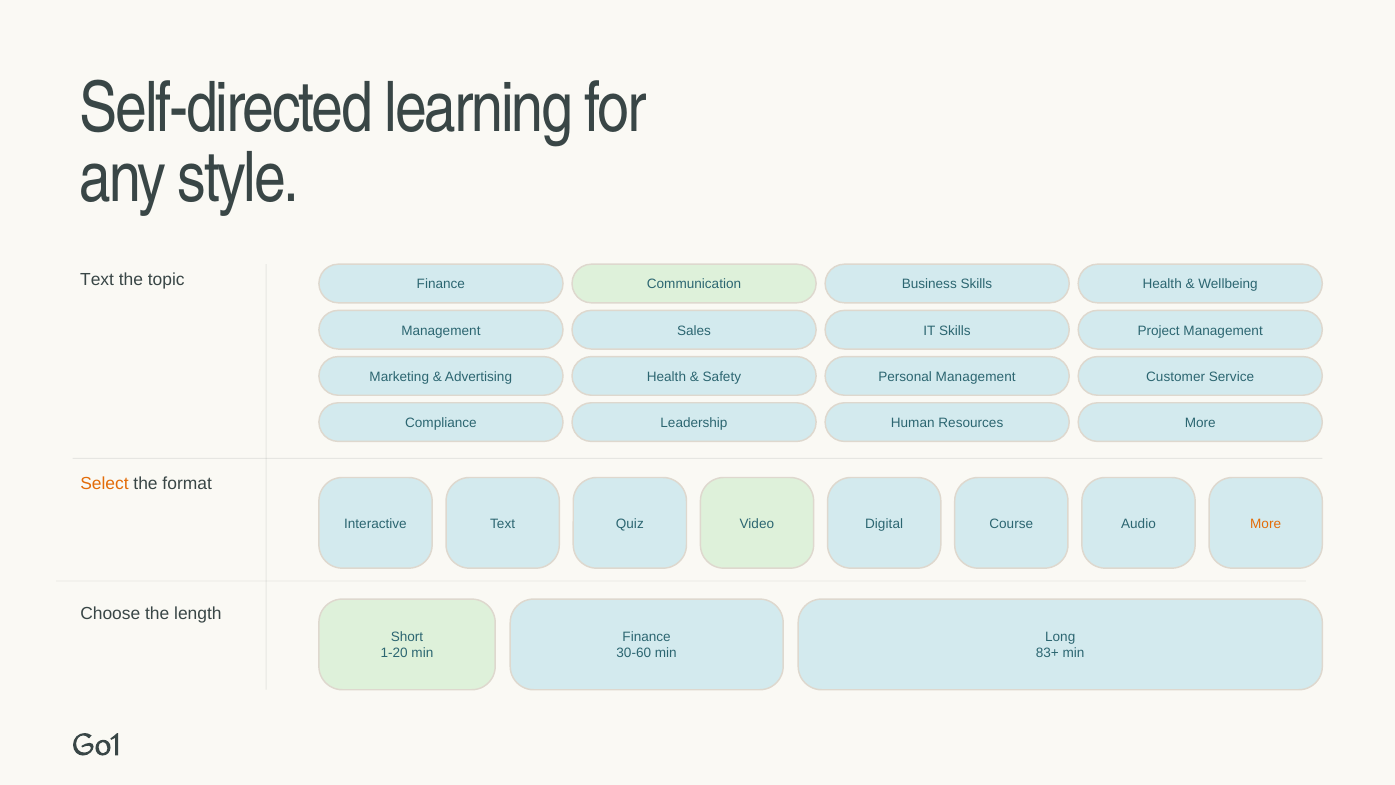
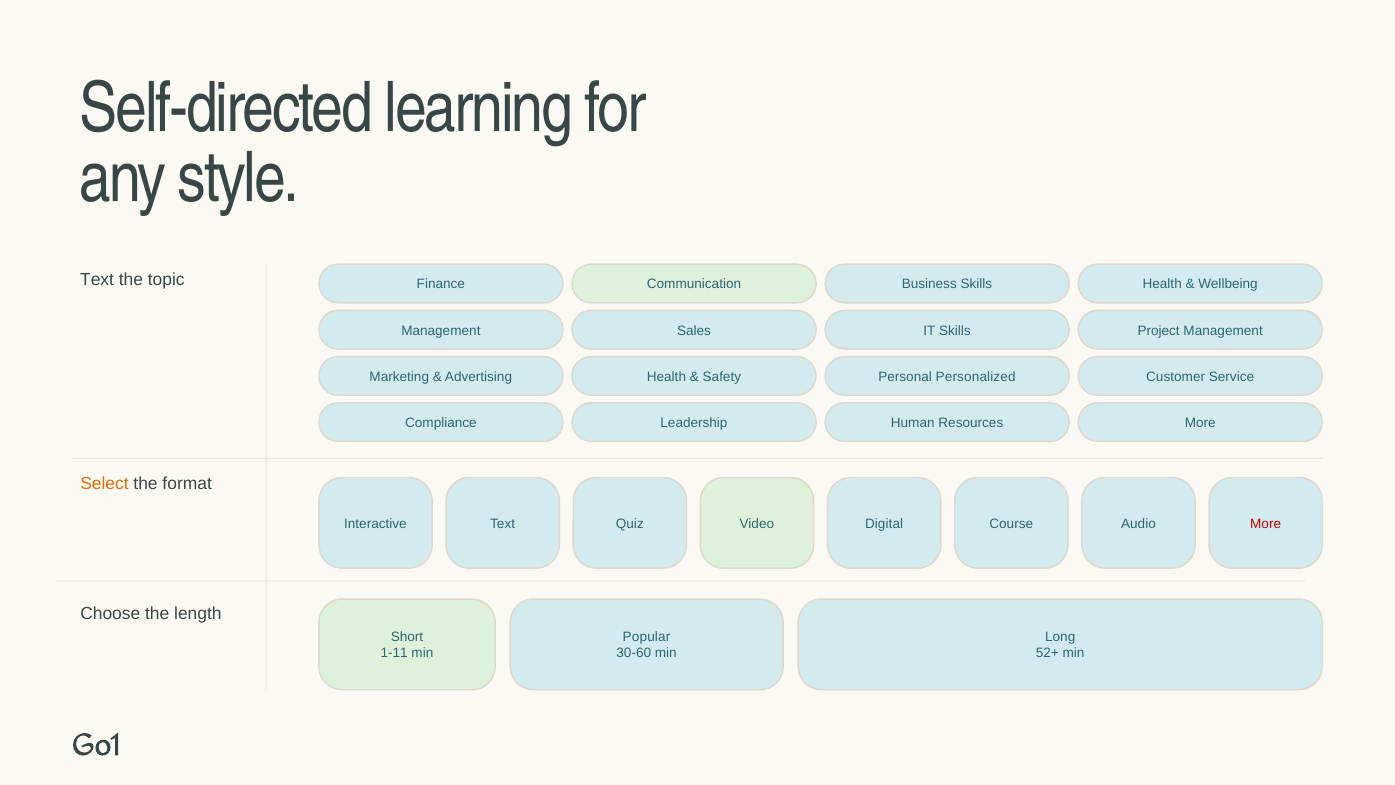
Personal Management: Management -> Personalized (976, 377)
More colour: orange -> red (1266, 524)
Finance: Finance -> Popular (647, 637)
1-20: 1-20 -> 1-11 (394, 653)
83+: 83+ -> 52+ (1047, 653)
